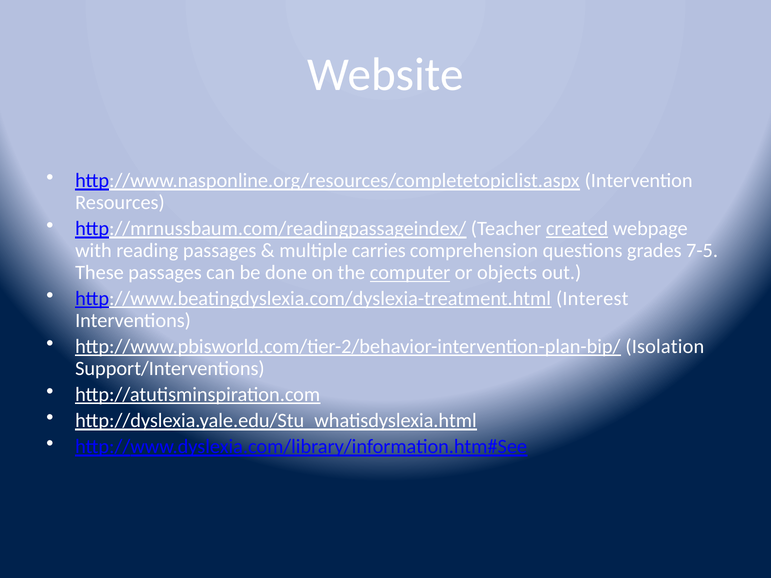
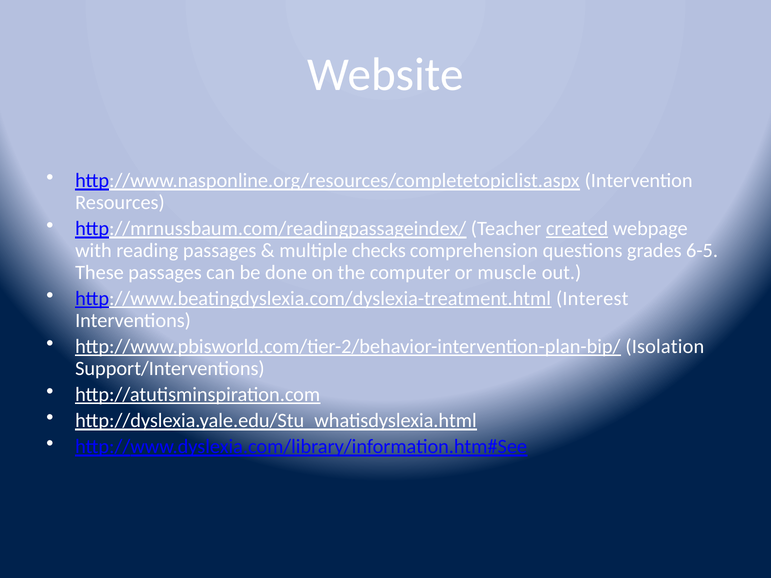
carries: carries -> checks (379, 251)
7-5: 7-5 -> 6-5 (702, 251)
computer underline: present -> none (410, 273)
objects: objects -> muscle (507, 273)
